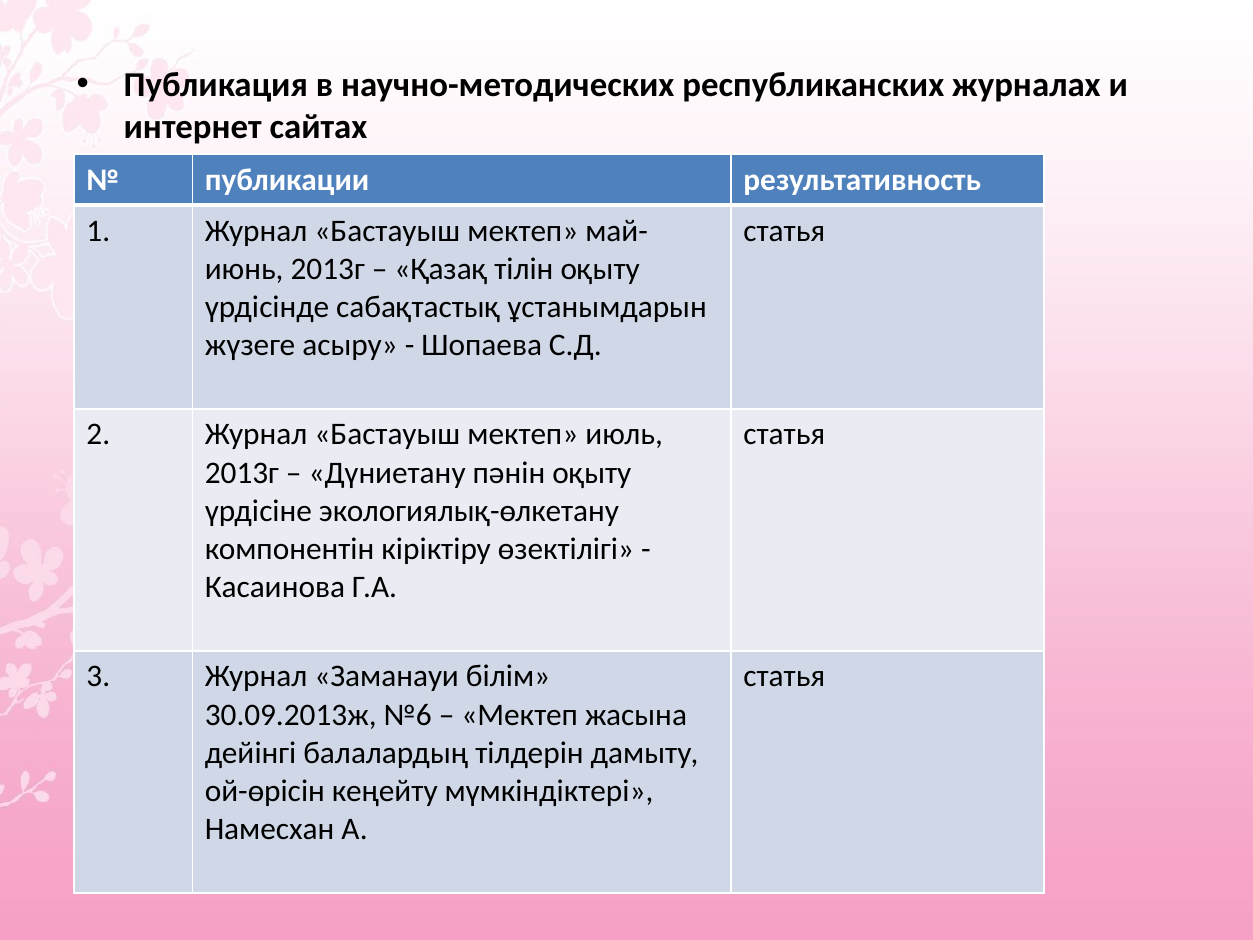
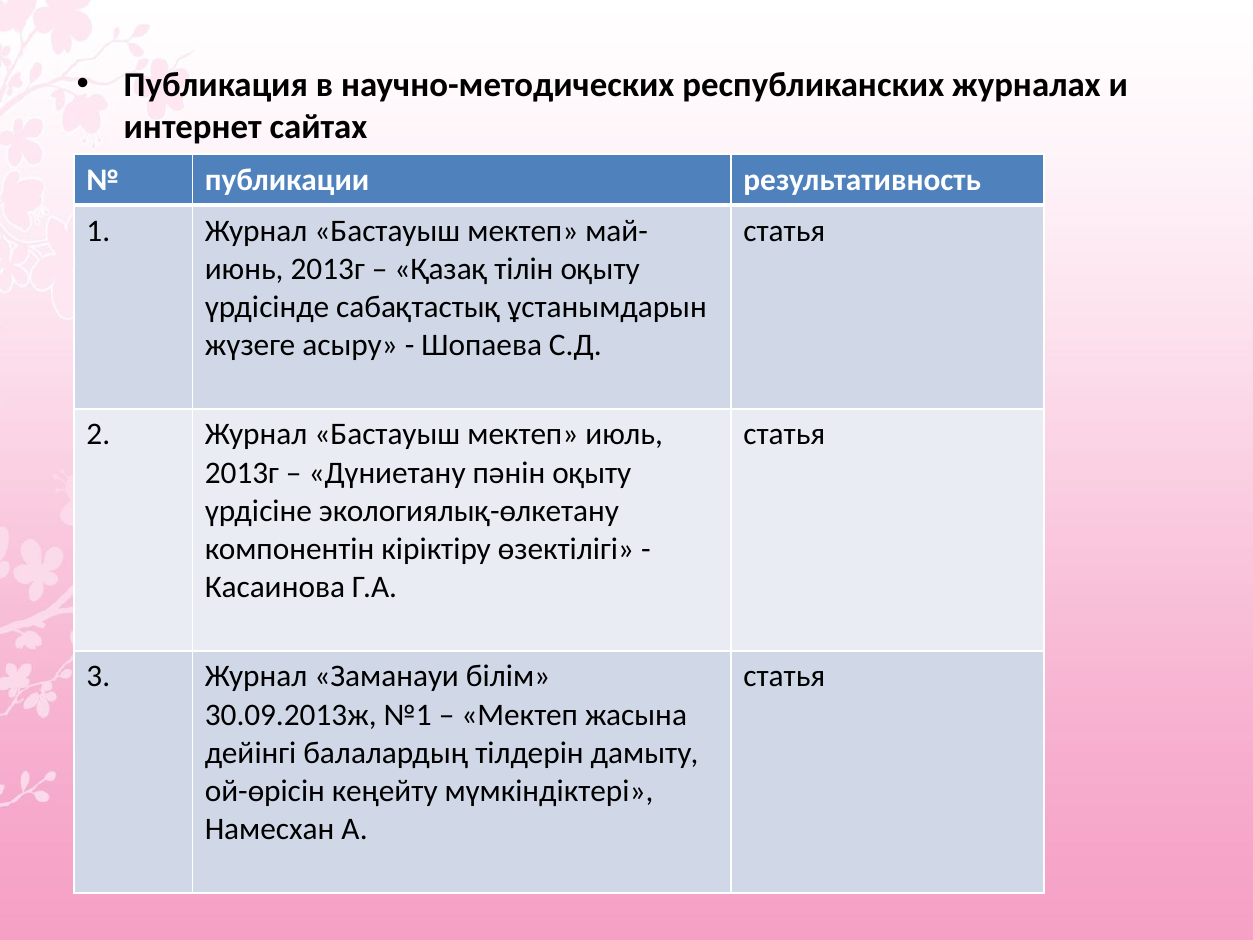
№6: №6 -> №1 (408, 715)
